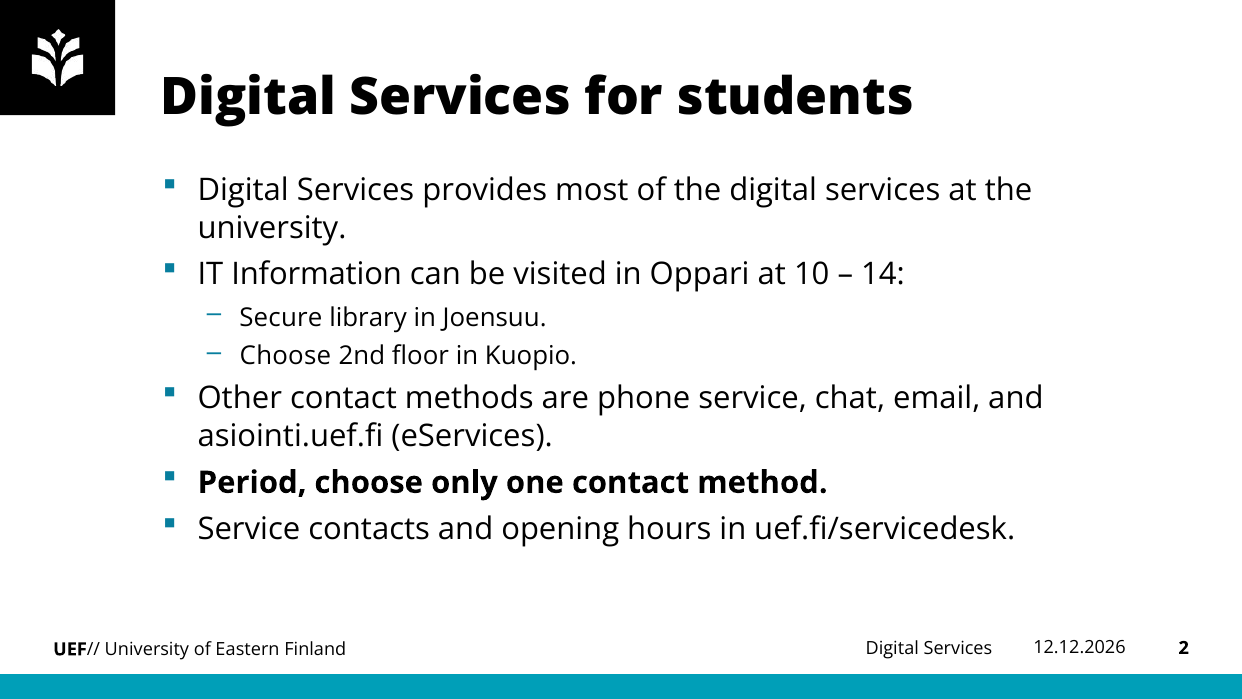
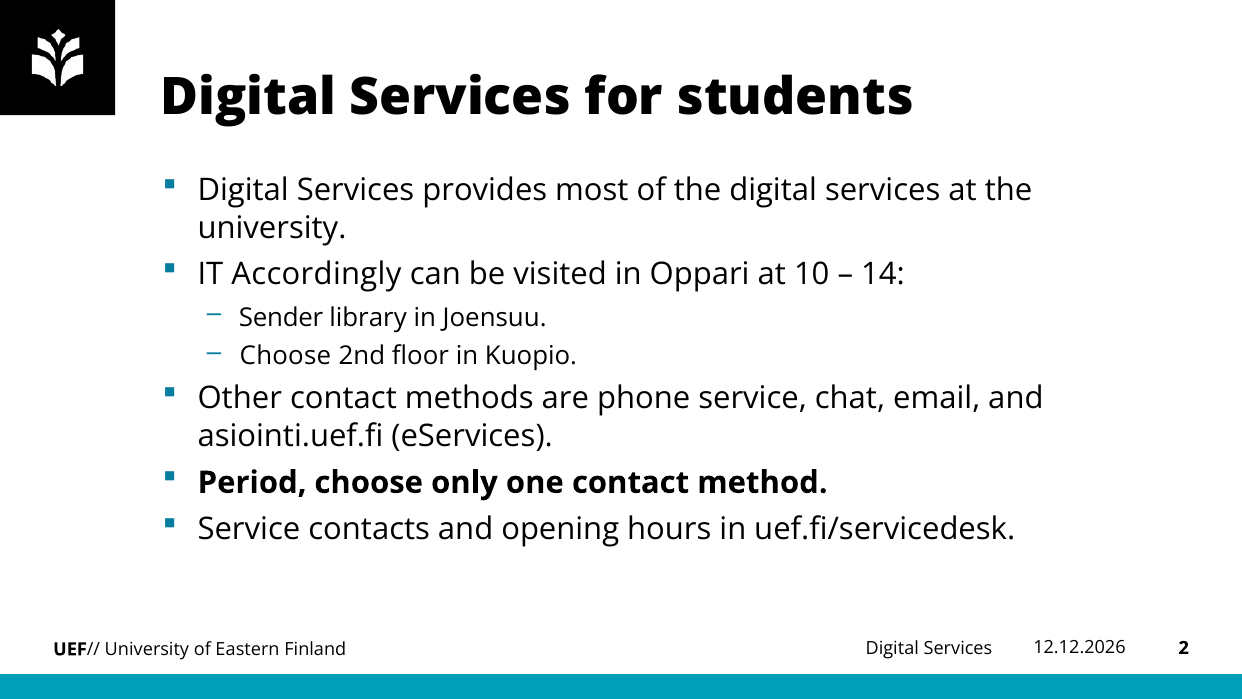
Information: Information -> Accordingly (316, 274)
Secure: Secure -> Sender (281, 317)
